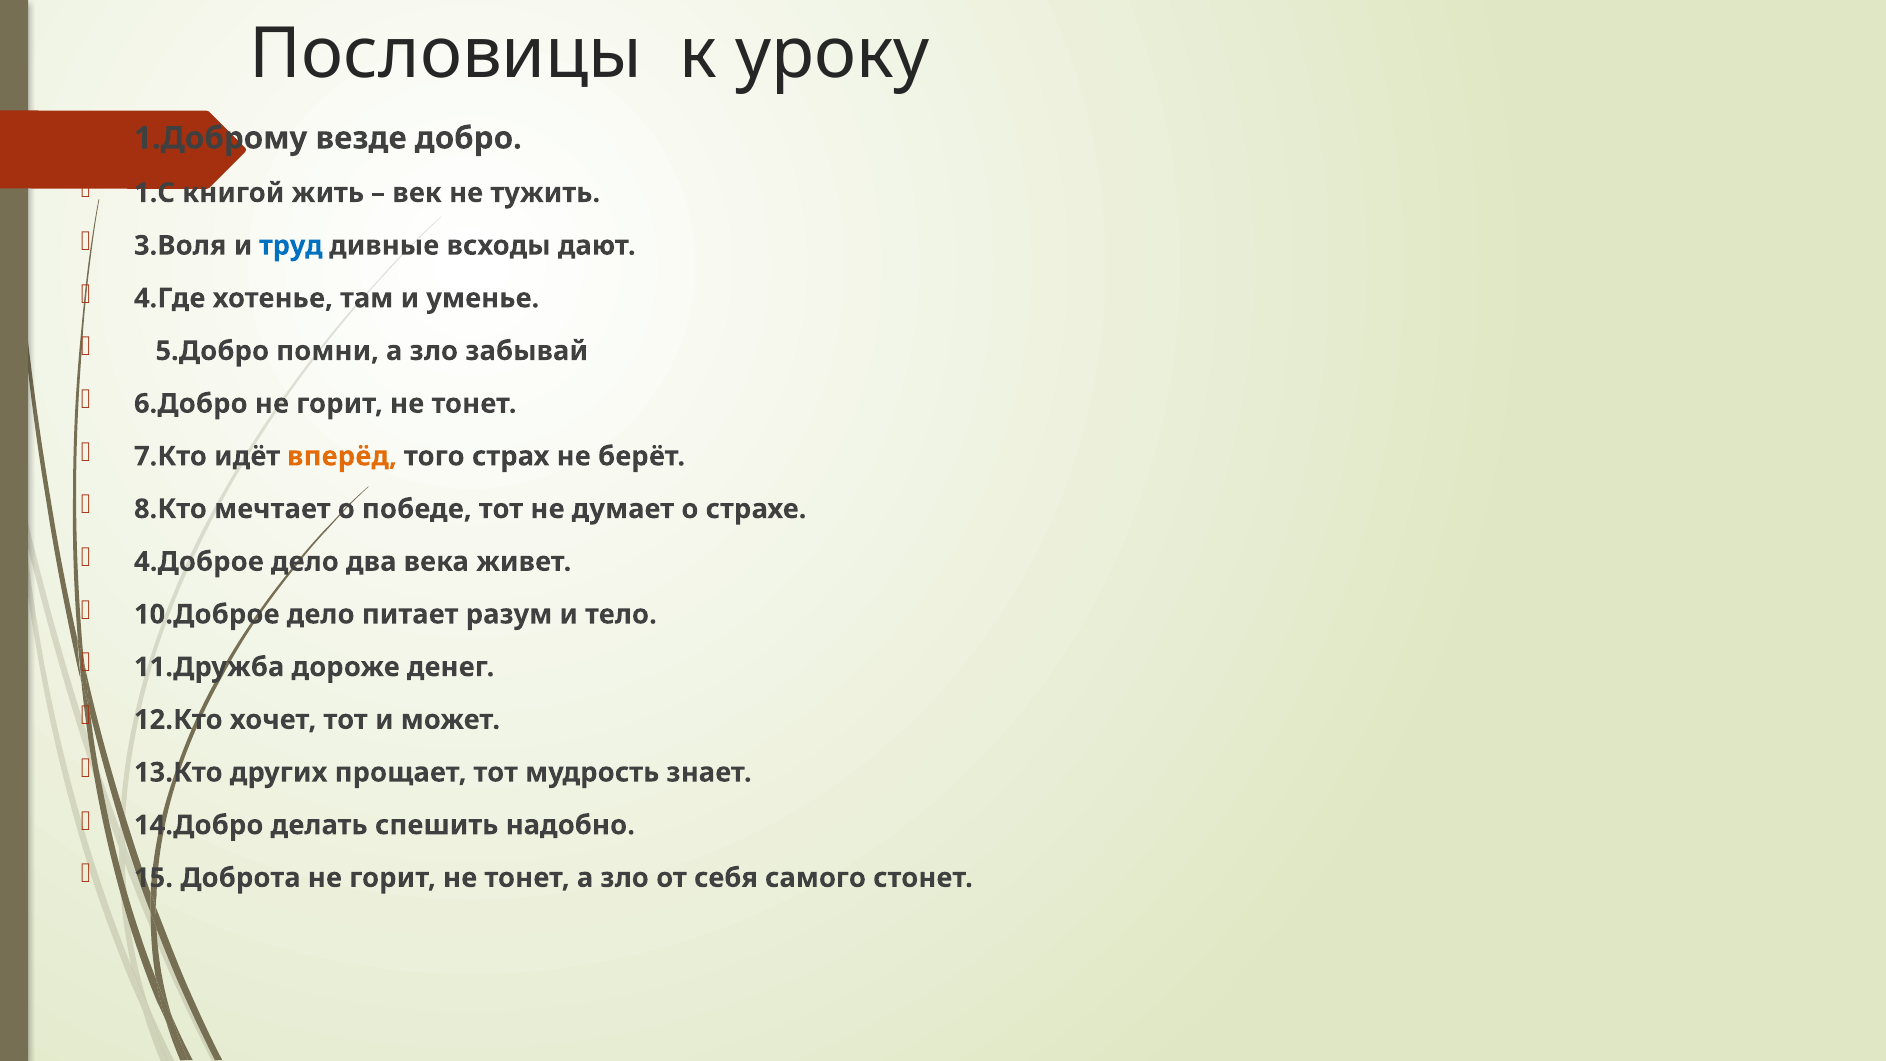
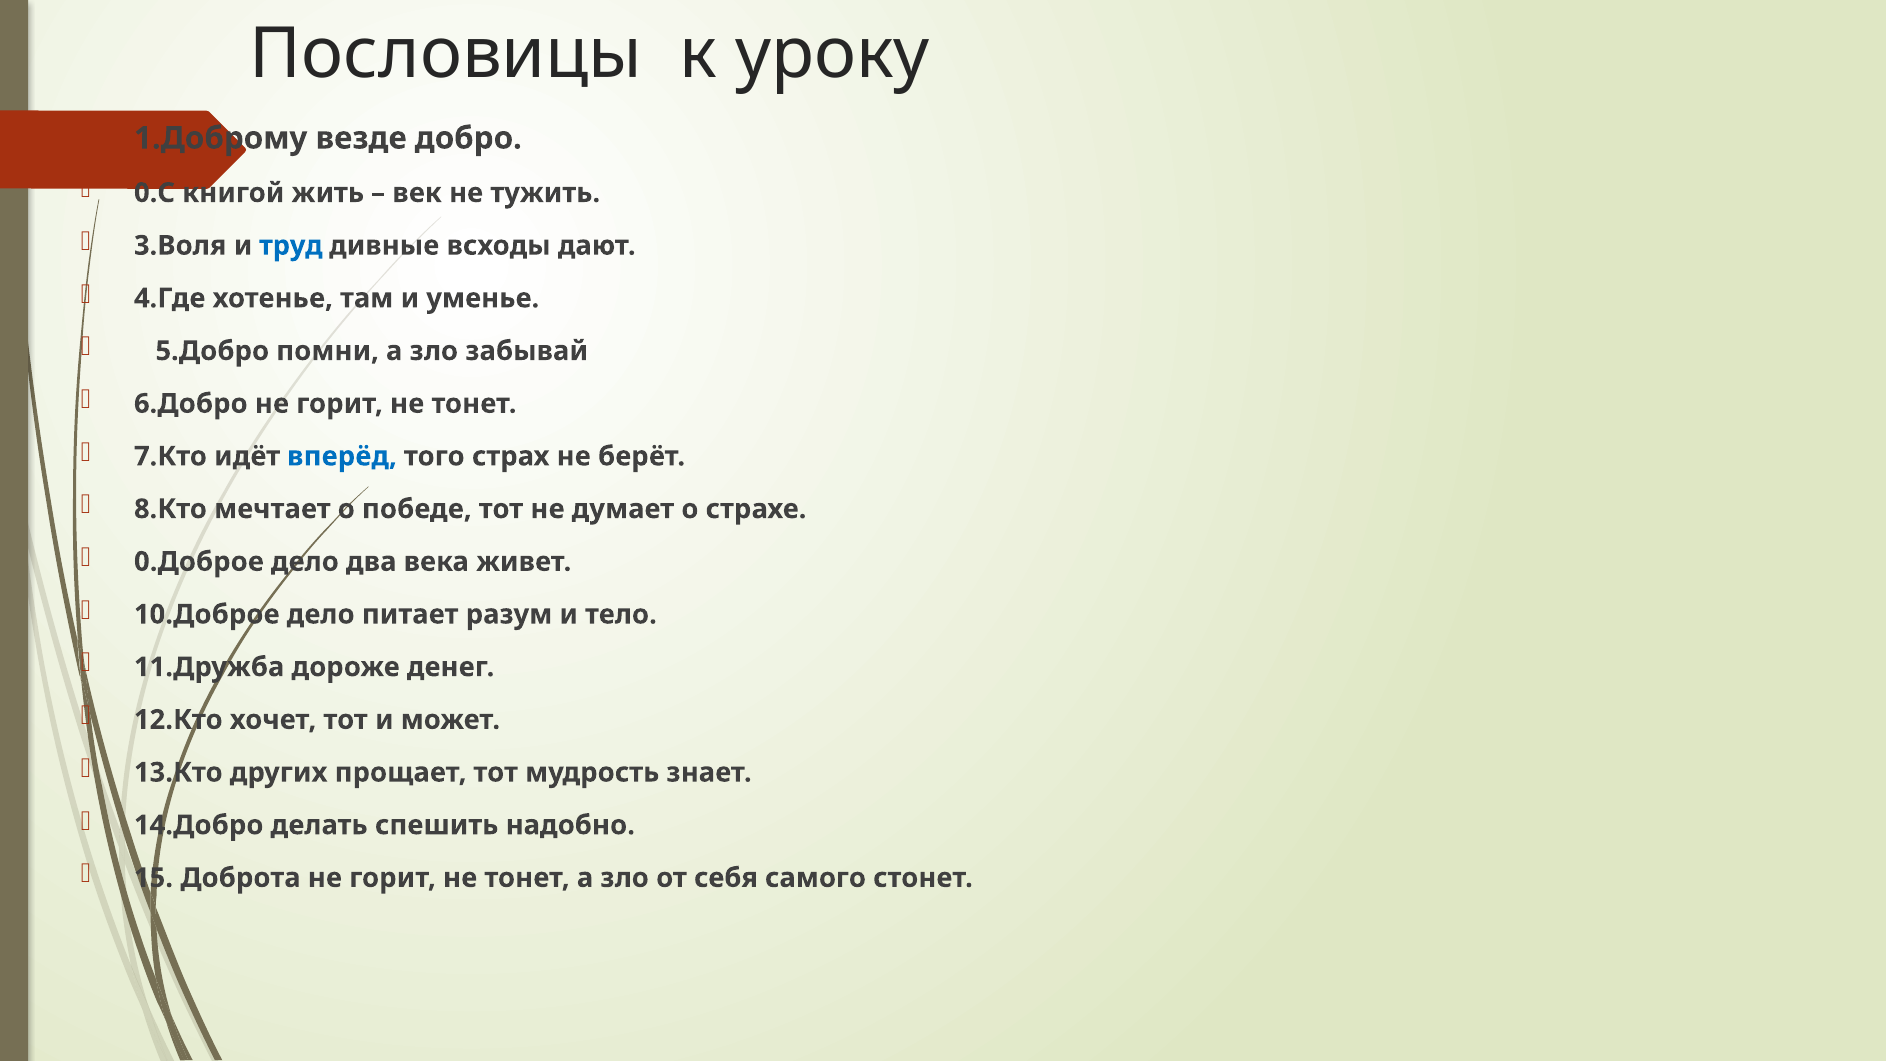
1.С: 1.С -> 0.С (155, 193)
вперёд colour: orange -> blue (342, 456)
4.Доброе: 4.Доброе -> 0.Доброе (199, 562)
